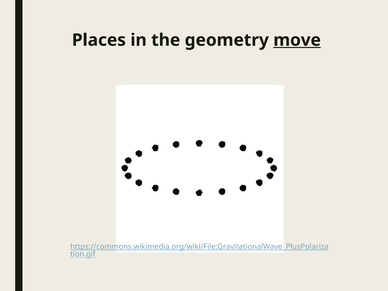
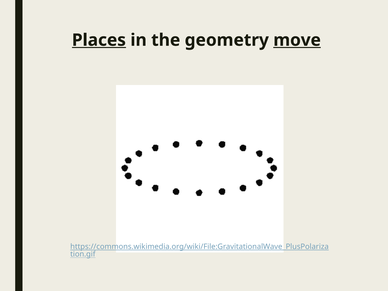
Places underline: none -> present (99, 40)
